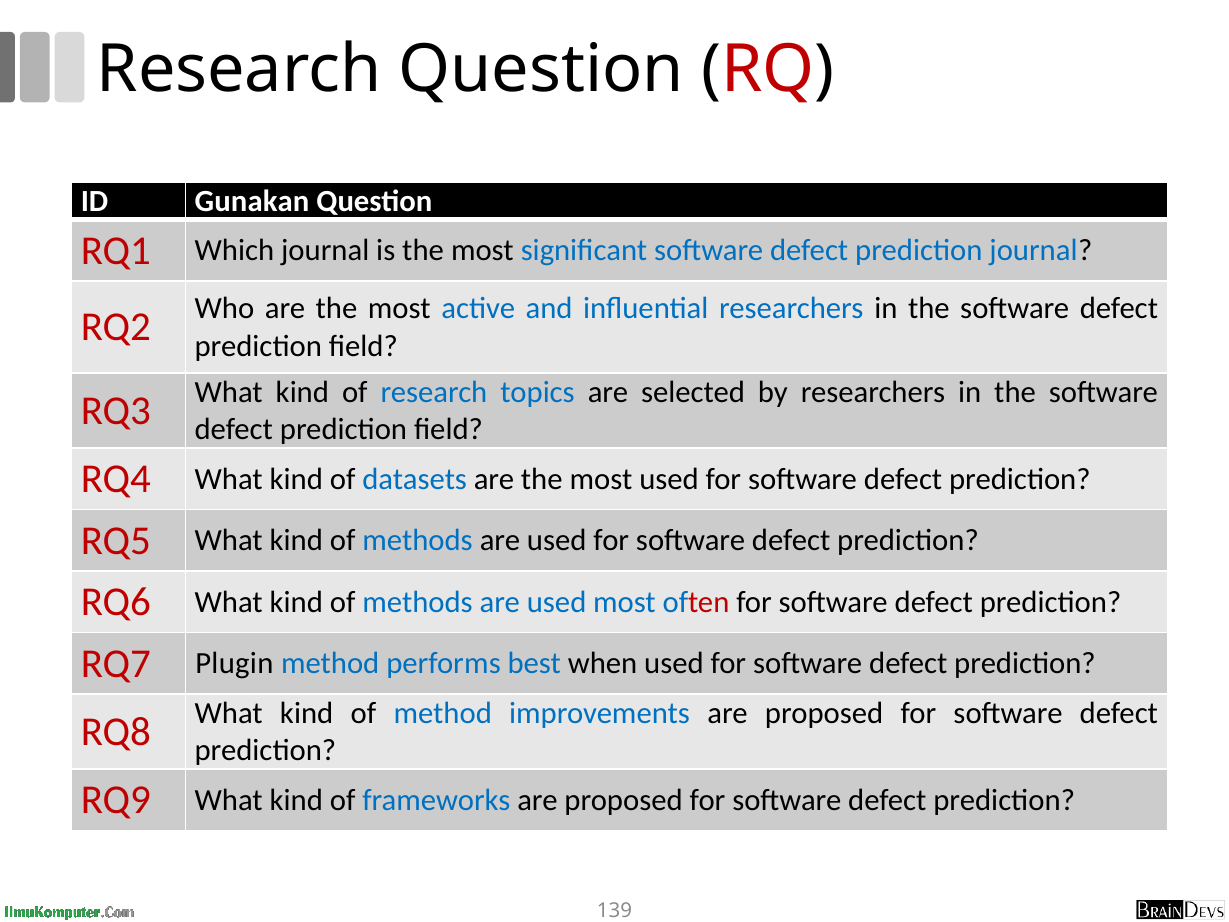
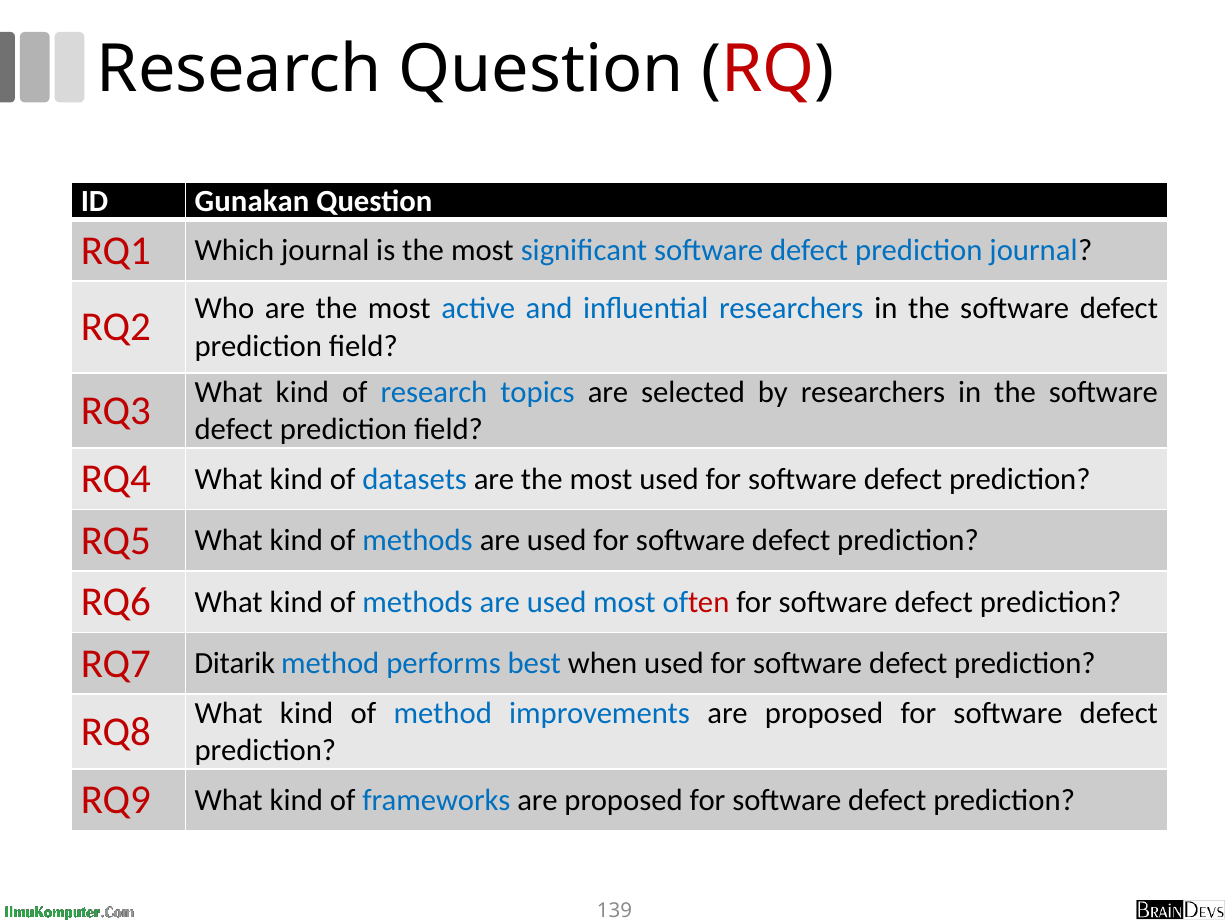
Plugin: Plugin -> Ditarik (235, 663)
